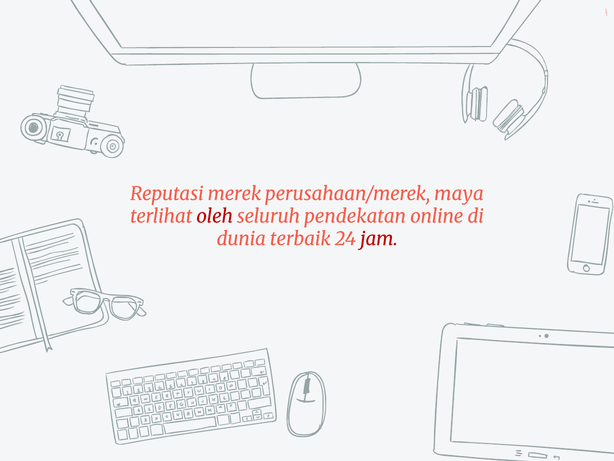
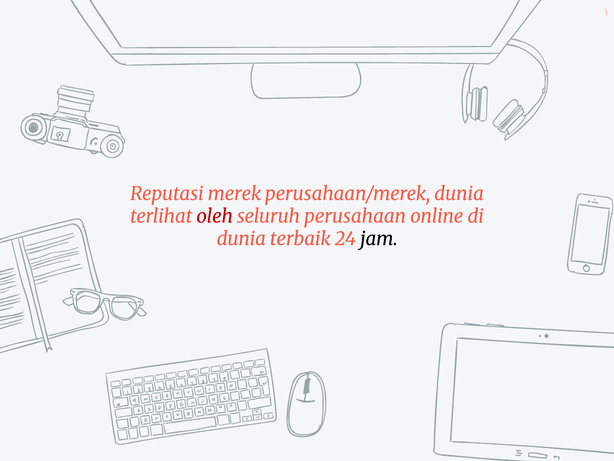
perusahaan/merek maya: maya -> dunia (459, 194)
pendekatan: pendekatan -> perusahaan (355, 216)
jam colour: red -> black (379, 239)
